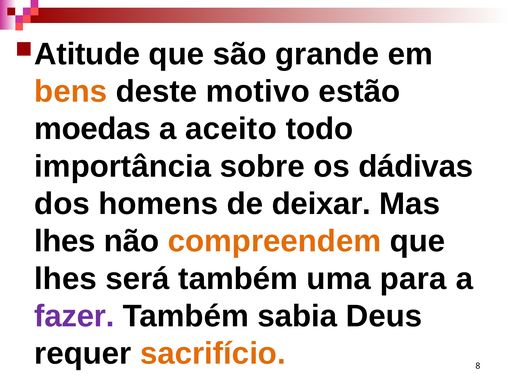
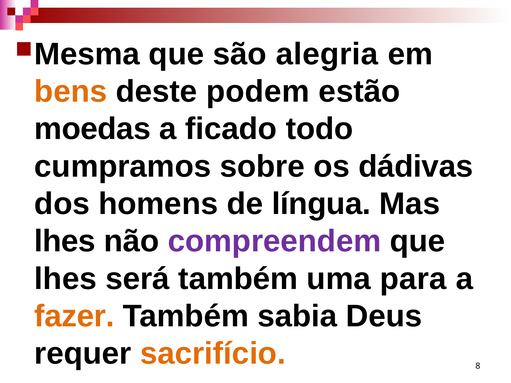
Atitude: Atitude -> Mesma (87, 54)
grande: grande -> alegria (327, 54)
motivo: motivo -> podem (258, 92)
aceito: aceito -> ficado (231, 129)
importância: importância -> cumpramos (123, 167)
deixar: deixar -> língua (321, 204)
compreendem colour: orange -> purple (274, 241)
fazer colour: purple -> orange (74, 316)
